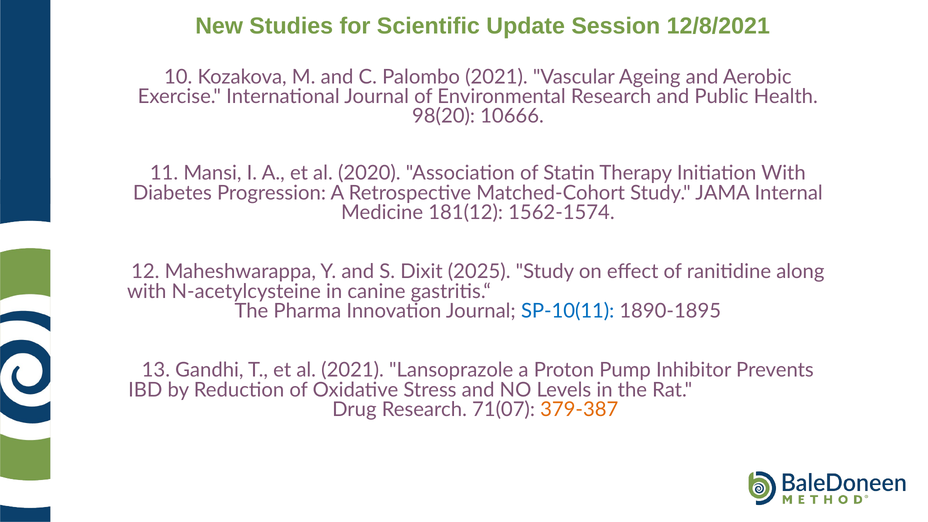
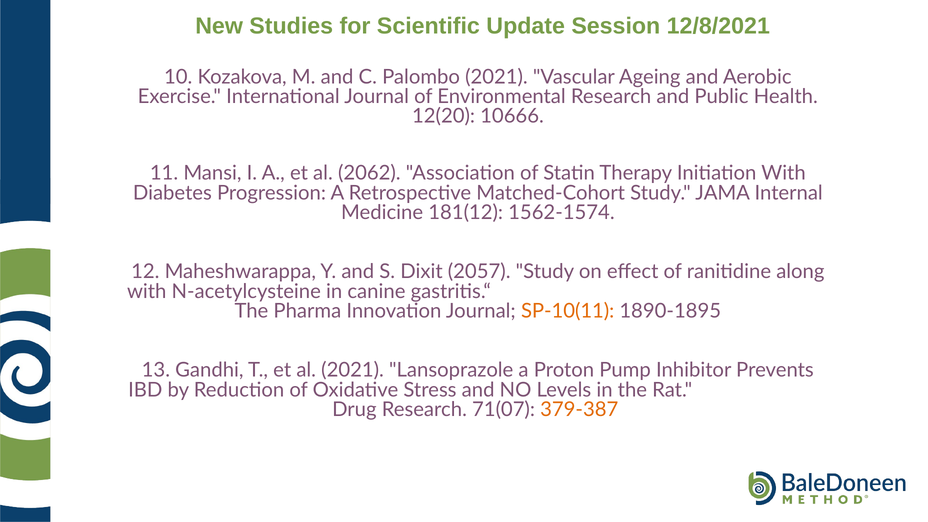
98(20: 98(20 -> 12(20 (444, 116)
2020: 2020 -> 2062 (369, 173)
2025: 2025 -> 2057 (479, 272)
SP-10(11 colour: blue -> orange (568, 311)
